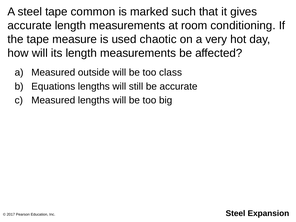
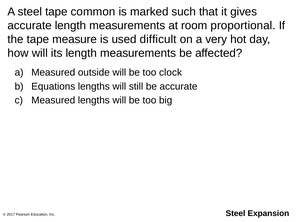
conditioning: conditioning -> proportional (243, 25)
chaotic: chaotic -> difficult (158, 39)
class: class -> clock (171, 73)
